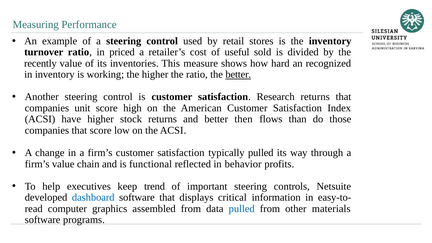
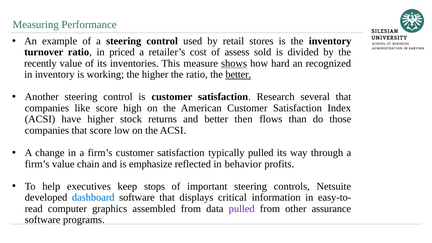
useful: useful -> assess (237, 52)
shows underline: none -> present (234, 63)
Research returns: returns -> several (315, 97)
unit: unit -> like (82, 108)
functional: functional -> emphasize (151, 164)
trend: trend -> stops (155, 186)
pulled colour: blue -> purple (242, 209)
materials: materials -> assurance (331, 209)
